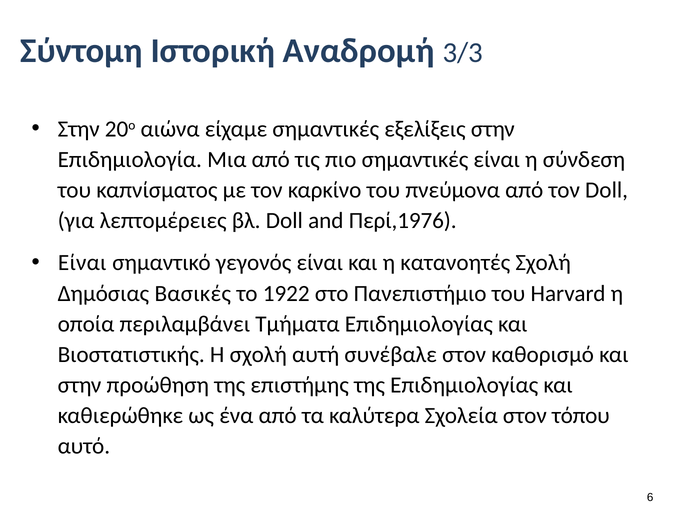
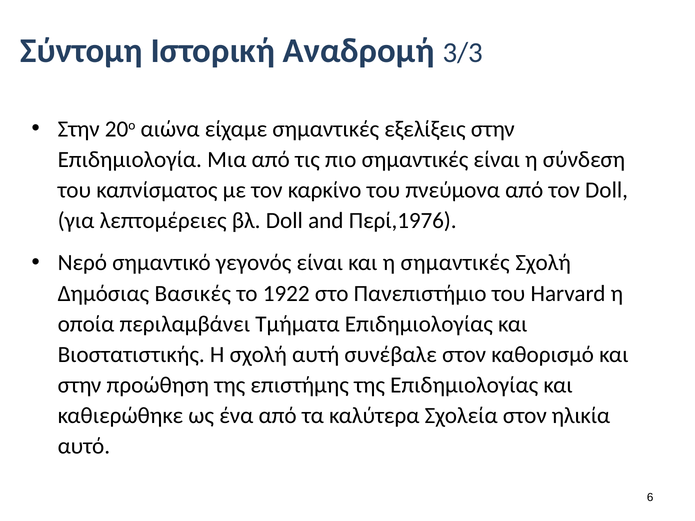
Είναι: Είναι -> Νερό (82, 263)
η κατανοητές: κατανοητές -> σημαντικές (455, 263)
τόπου: τόπου -> ηλικία (581, 416)
